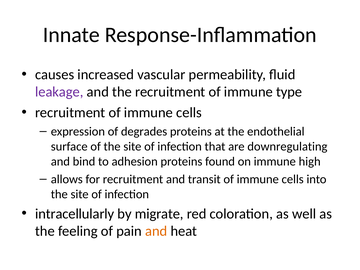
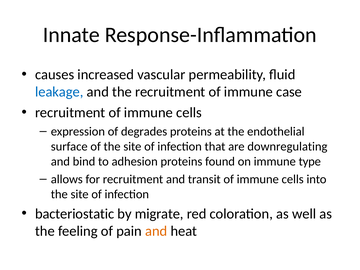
leakage colour: purple -> blue (59, 92)
type: type -> case (289, 92)
high: high -> type (310, 161)
intracellularly: intracellularly -> bacteriostatic (75, 214)
